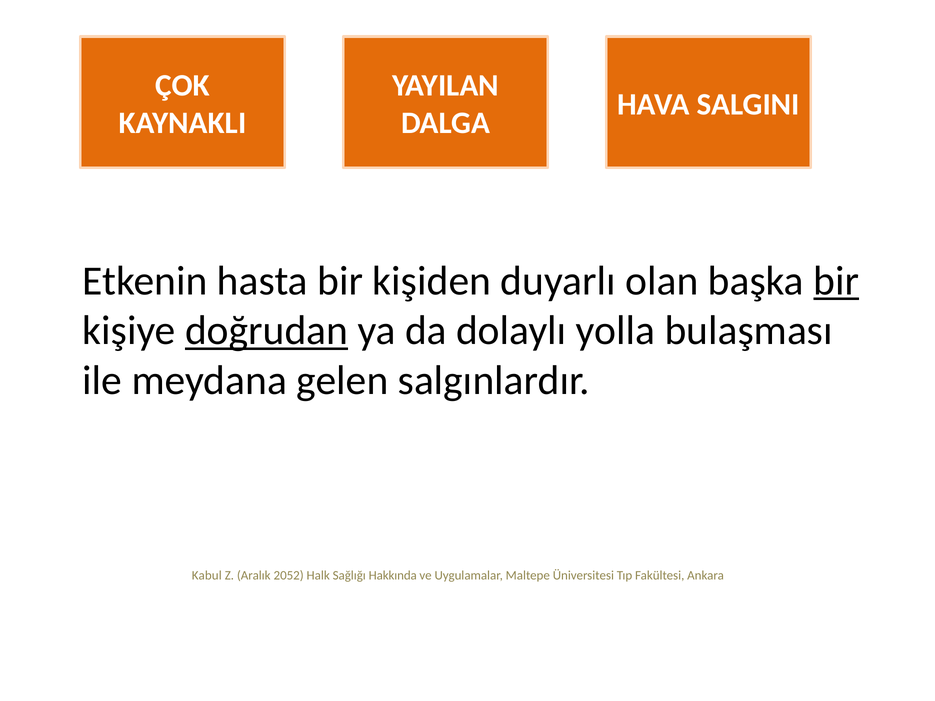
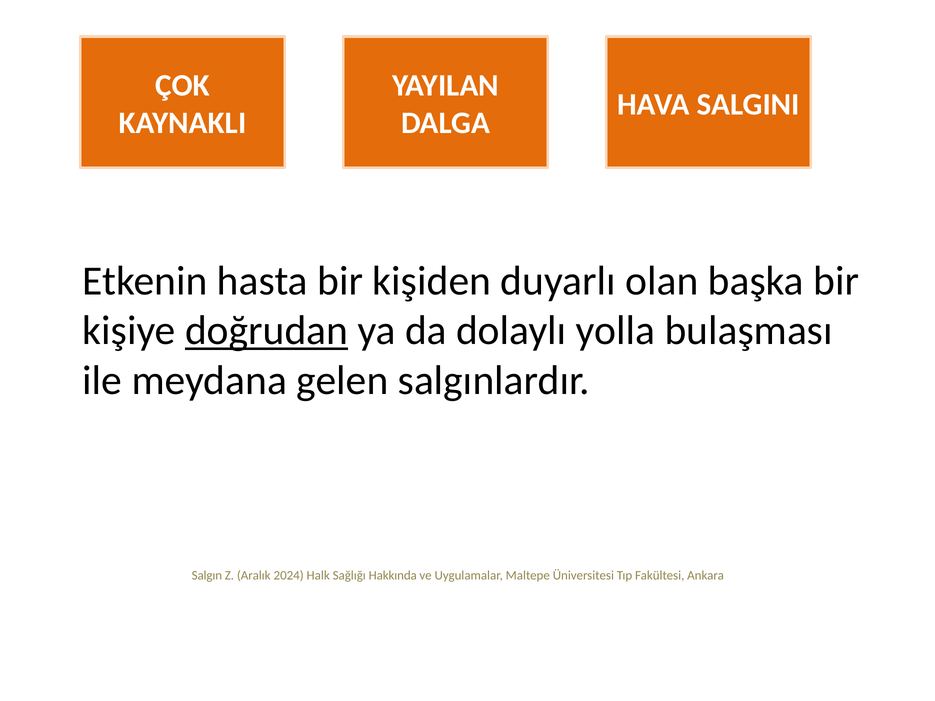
bir underline: present -> none (836, 281)
Kabul: Kabul -> Salgın (207, 576)
2052: 2052 -> 2024 (289, 576)
